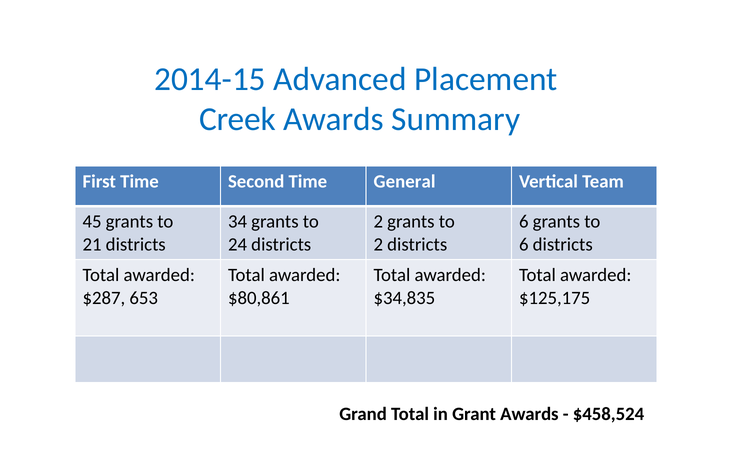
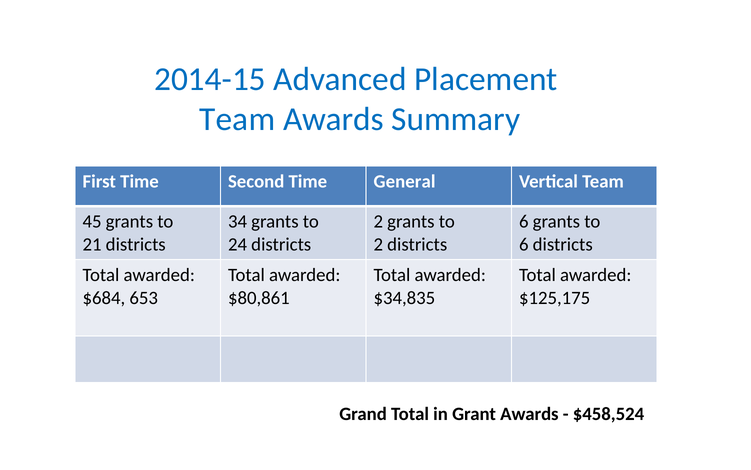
Creek: Creek -> Team (237, 119)
$287: $287 -> $684 (104, 298)
